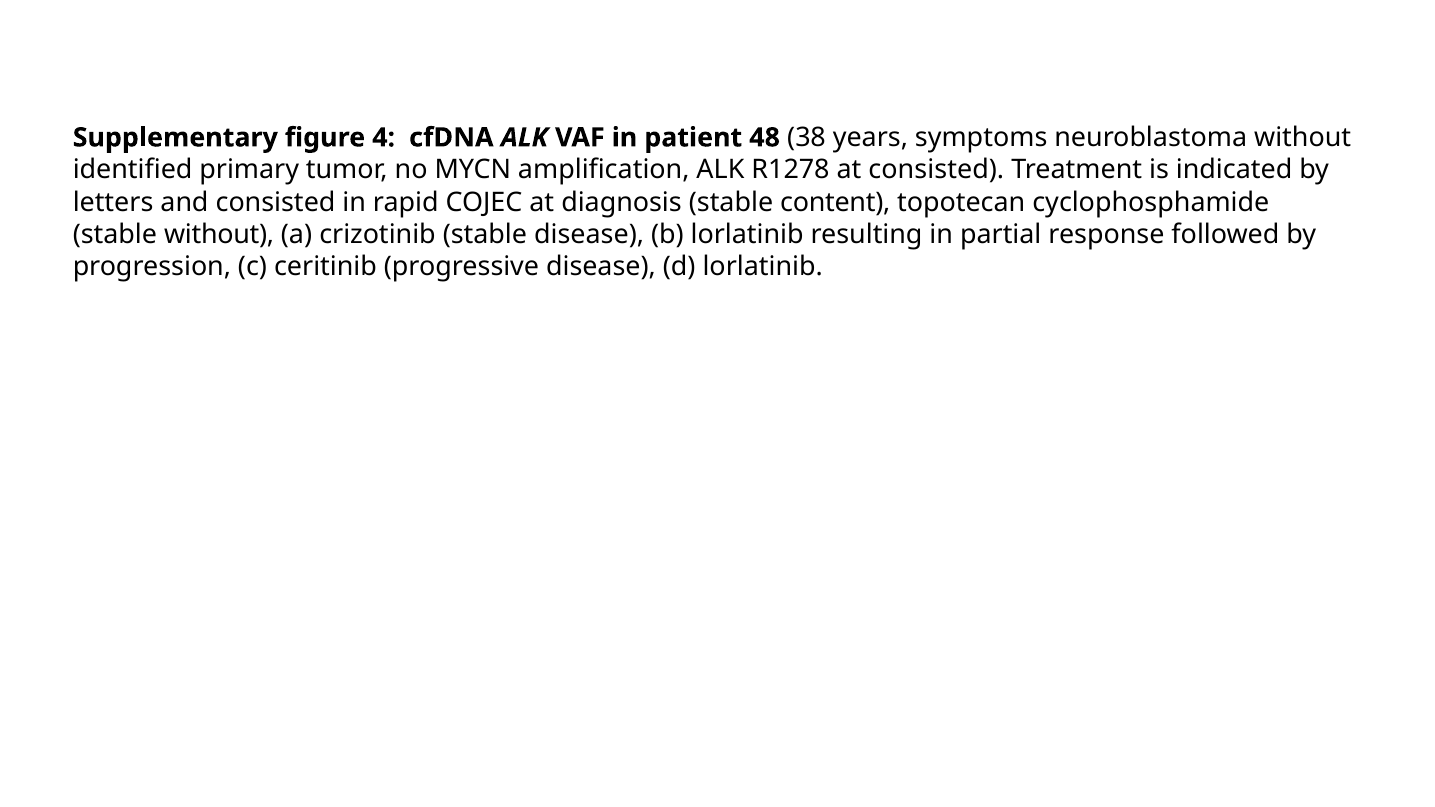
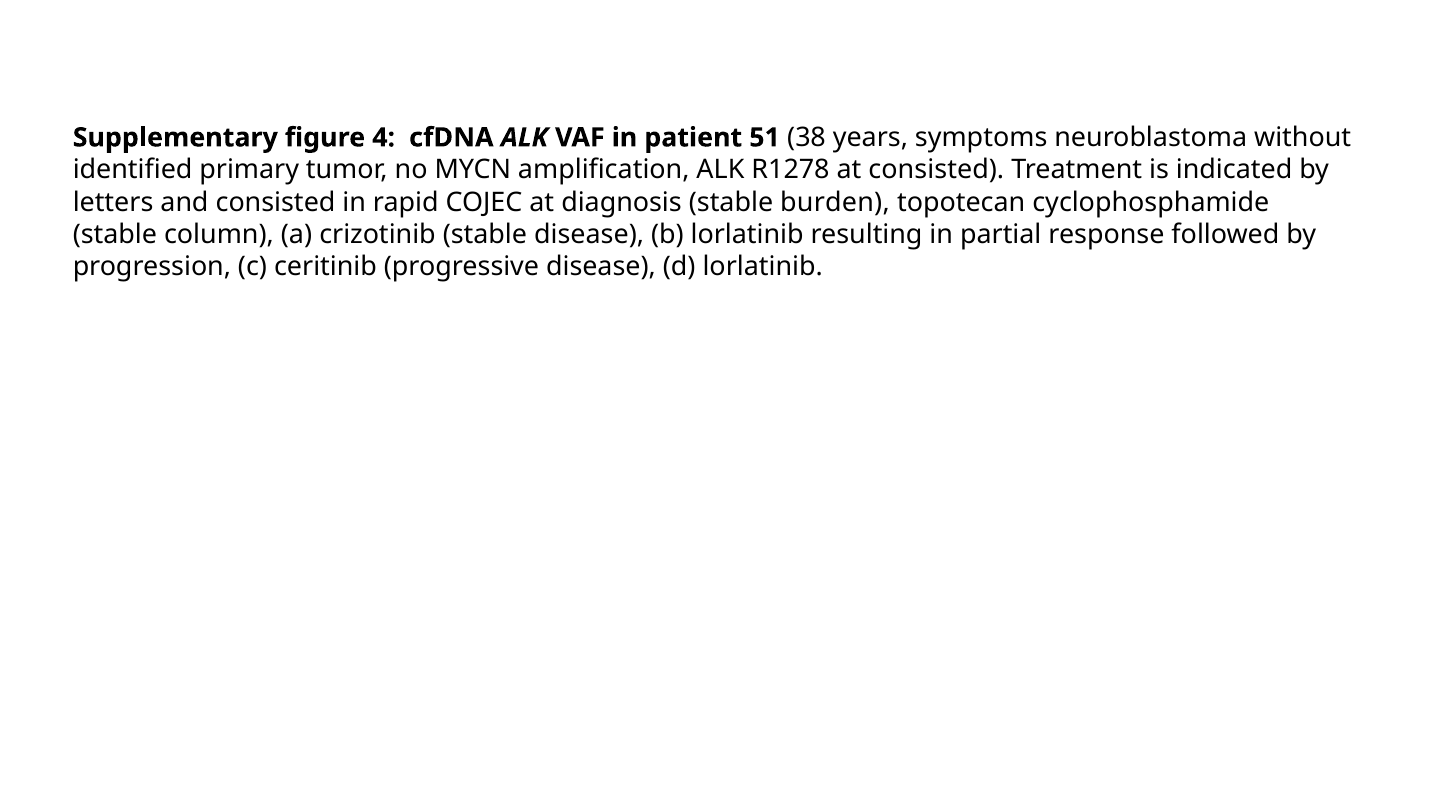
48: 48 -> 51 (765, 138)
content: content -> burden (835, 202)
stable without: without -> column (219, 235)
